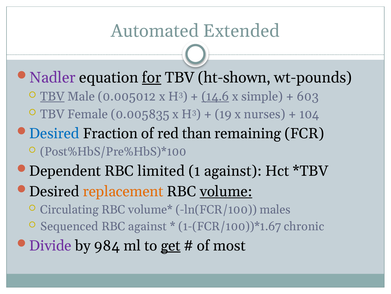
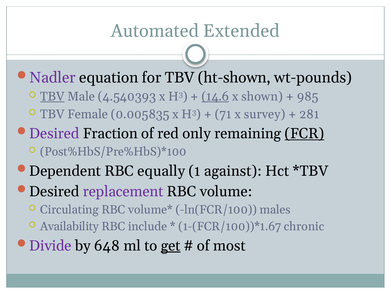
for underline: present -> none (152, 77)
0.005012: 0.005012 -> 4.540393 (127, 96)
simple: simple -> shown (262, 96)
603: 603 -> 985 (308, 96)
19: 19 -> 71 (223, 114)
nurses: nurses -> survey (265, 114)
104: 104 -> 281 (309, 114)
Desired colour: blue -> purple (54, 133)
than: than -> only (197, 133)
FCR underline: none -> present (304, 133)
limited: limited -> equally (161, 170)
replacement colour: orange -> purple (123, 191)
volume underline: present -> none (226, 191)
Sequenced: Sequenced -> Availability (69, 226)
RBC against: against -> include (148, 226)
984: 984 -> 648 (107, 245)
